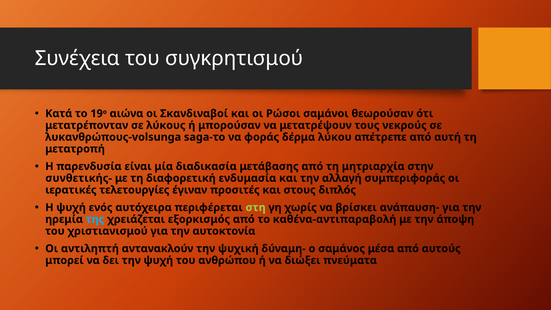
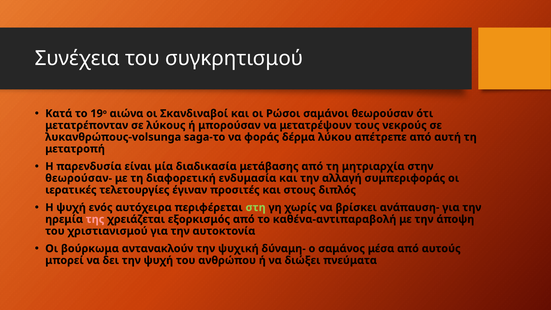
συνθετικής-: συνθετικής- -> θεωρούσαν- (79, 178)
της colour: light blue -> pink (95, 219)
αντιληπτή: αντιληπτή -> βούρκωμα (90, 249)
